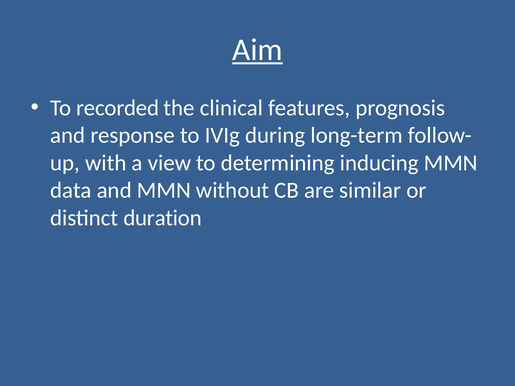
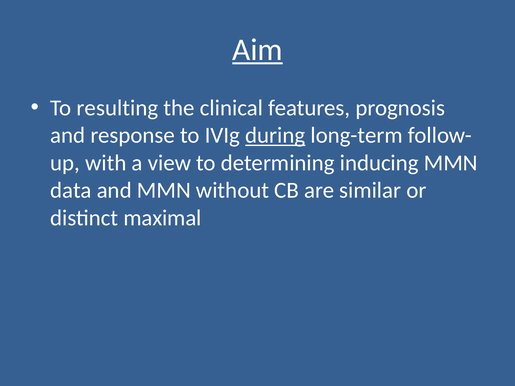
recorded: recorded -> resulting (117, 108)
during underline: none -> present (275, 136)
duration: duration -> maximal (162, 218)
